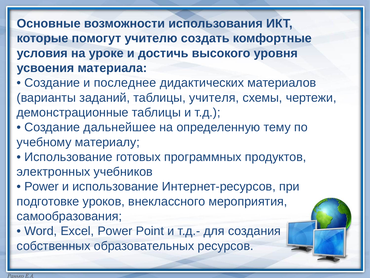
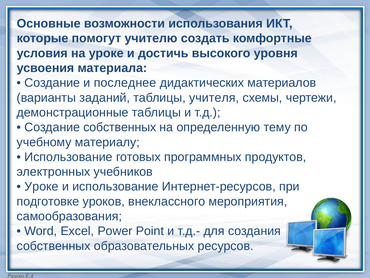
Создание дальнейшее: дальнейшее -> собственных (120, 127)
Power: Power -> Уроке (41, 186)
